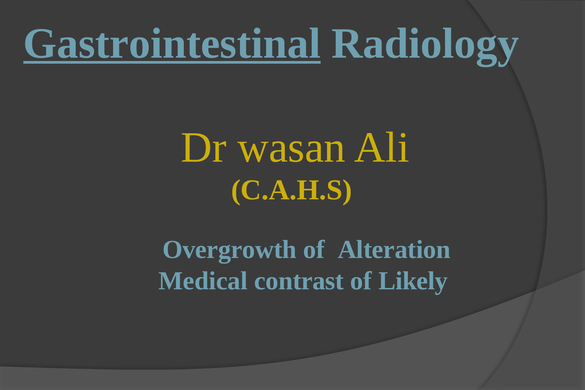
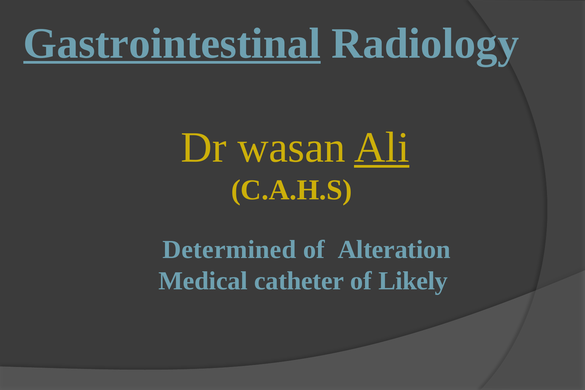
Ali underline: none -> present (382, 148)
Overgrowth: Overgrowth -> Determined (229, 250)
contrast: contrast -> catheter (299, 281)
